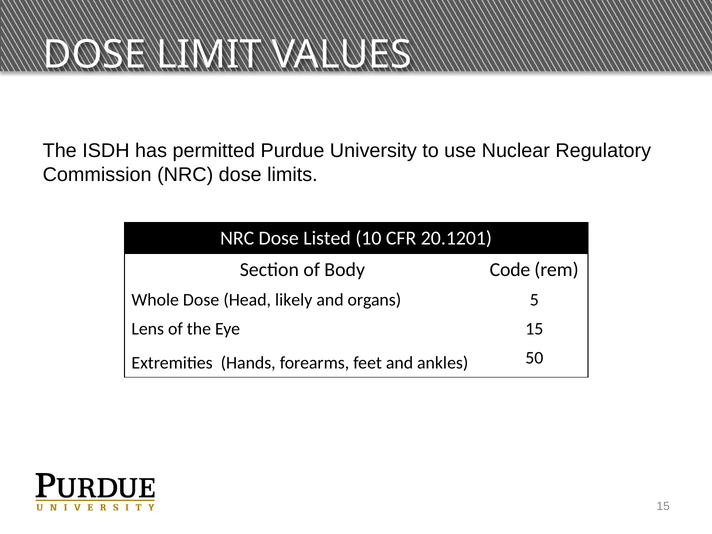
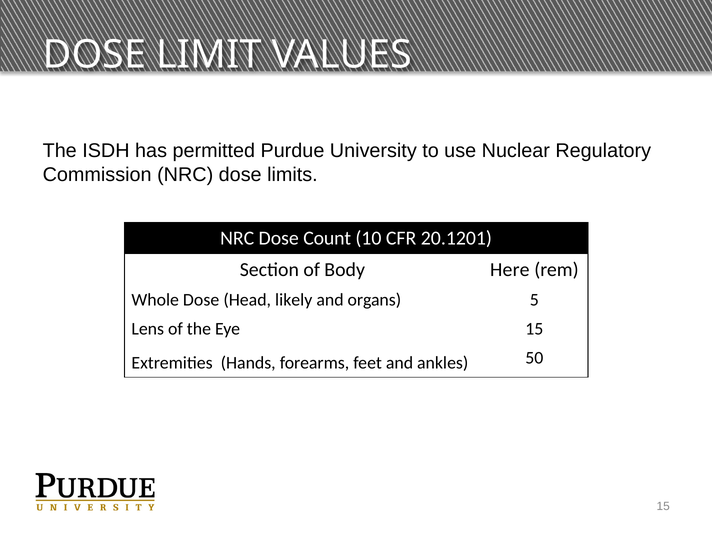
Listed: Listed -> Count (327, 238)
Code: Code -> Here (510, 270)
